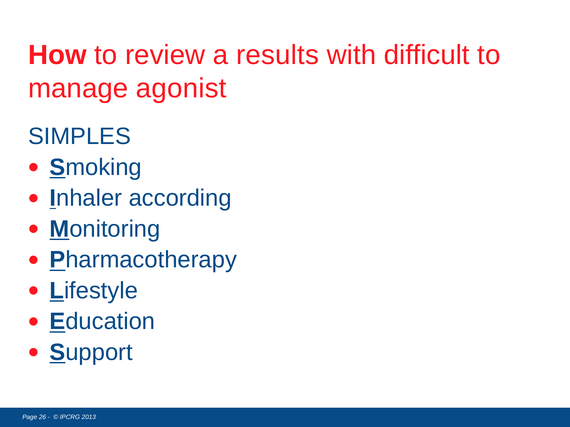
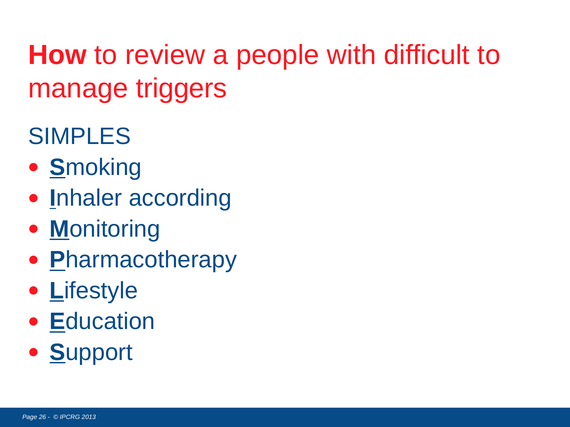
results: results -> people (278, 55)
agonist: agonist -> triggers (182, 88)
